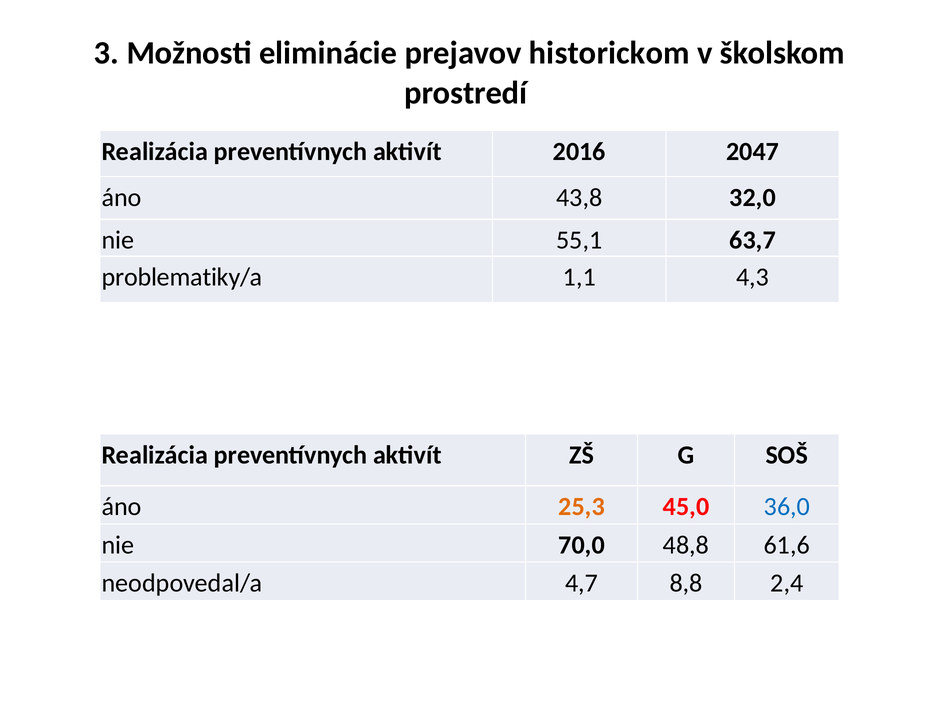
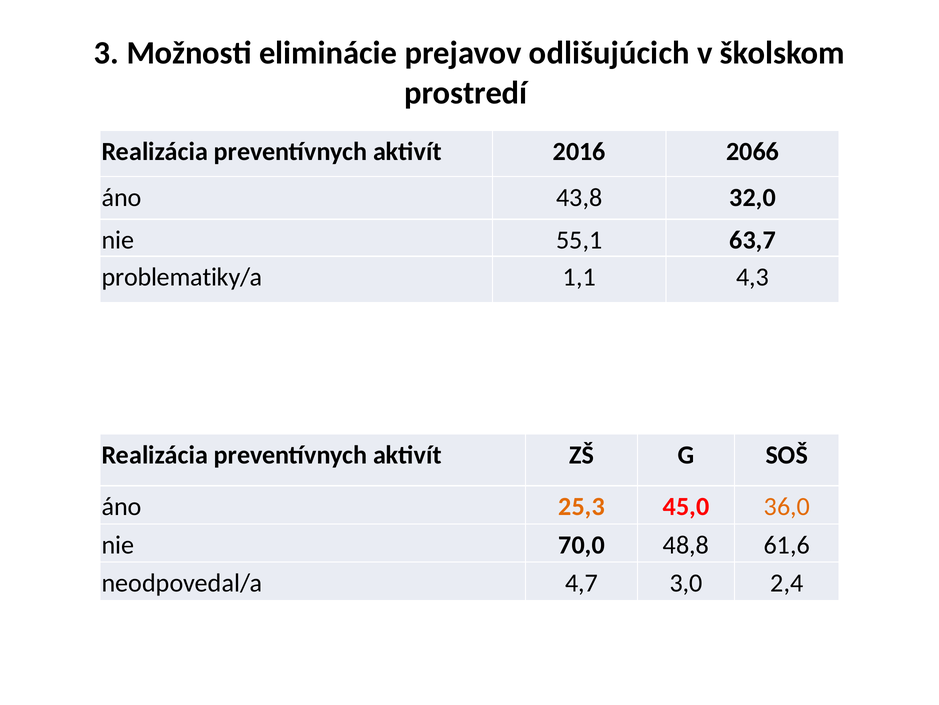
historickom: historickom -> odlišujúcich (609, 53)
2047: 2047 -> 2066 (753, 151)
36,0 colour: blue -> orange (787, 506)
8,8: 8,8 -> 3,0 (686, 583)
